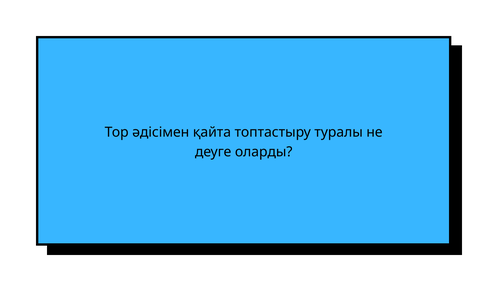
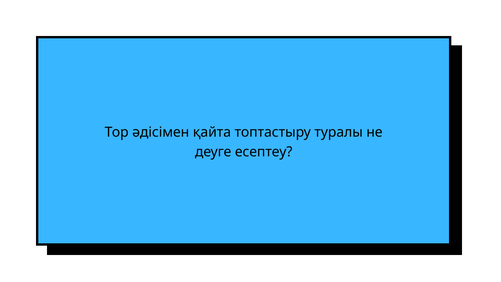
оларды: оларды -> есептеу (264, 152)
